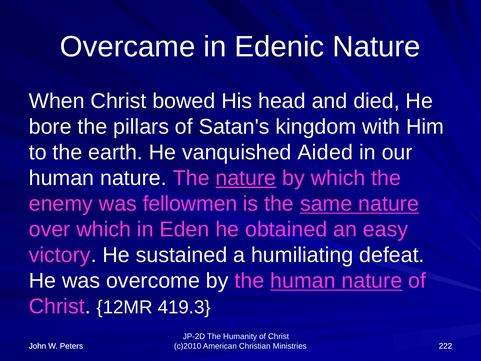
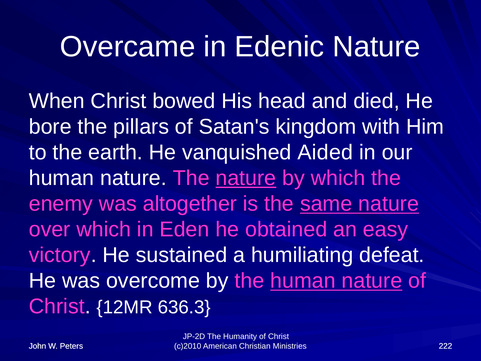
fellowmen: fellowmen -> altogether (190, 204)
419.3: 419.3 -> 636.3 (184, 307)
